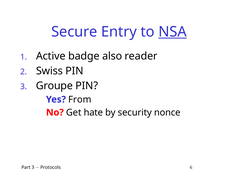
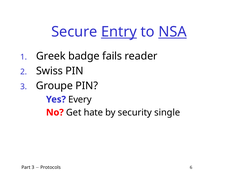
Entry underline: none -> present (119, 32)
Active: Active -> Greek (51, 56)
also: also -> fails (112, 56)
From: From -> Every (80, 99)
nonce: nonce -> single (167, 112)
